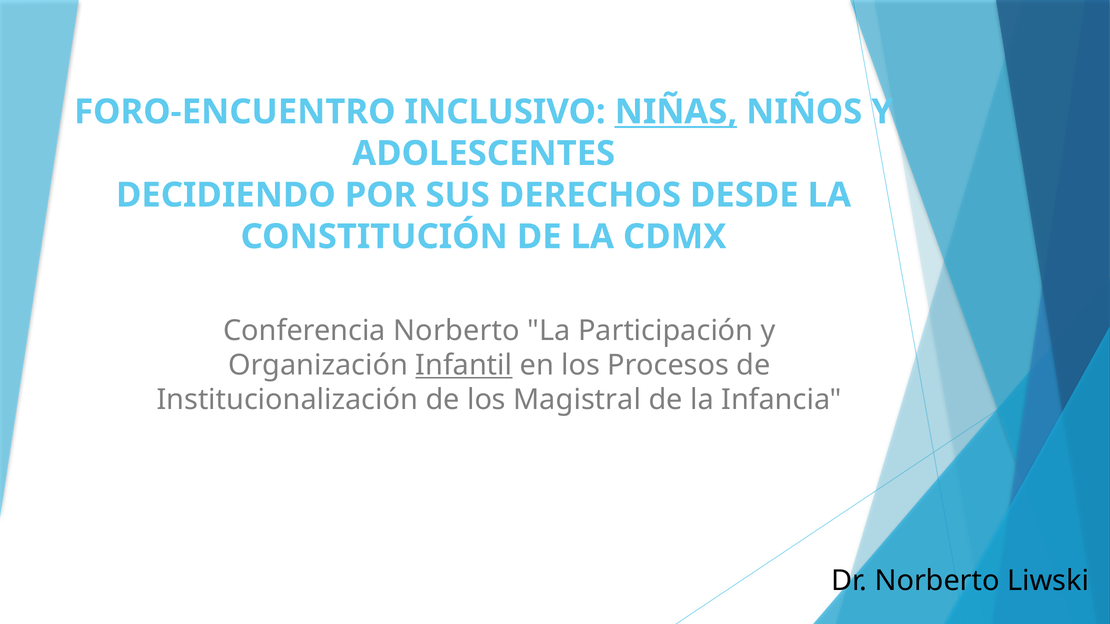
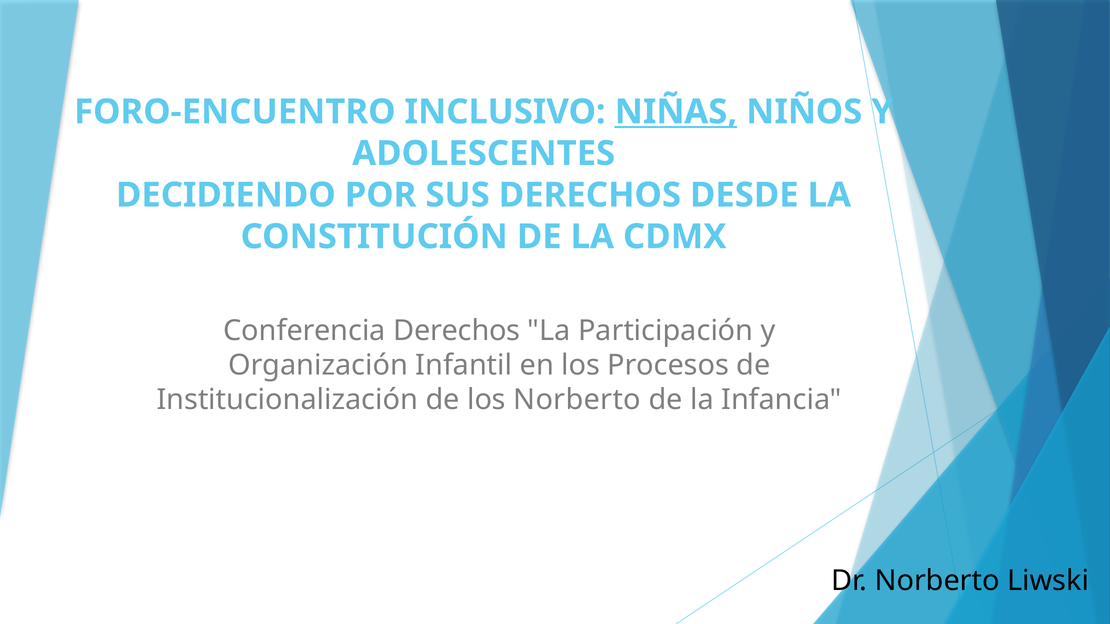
Conferencia Norberto: Norberto -> Derechos (457, 331)
Infantil underline: present -> none (464, 365)
los Magistral: Magistral -> Norberto (577, 400)
